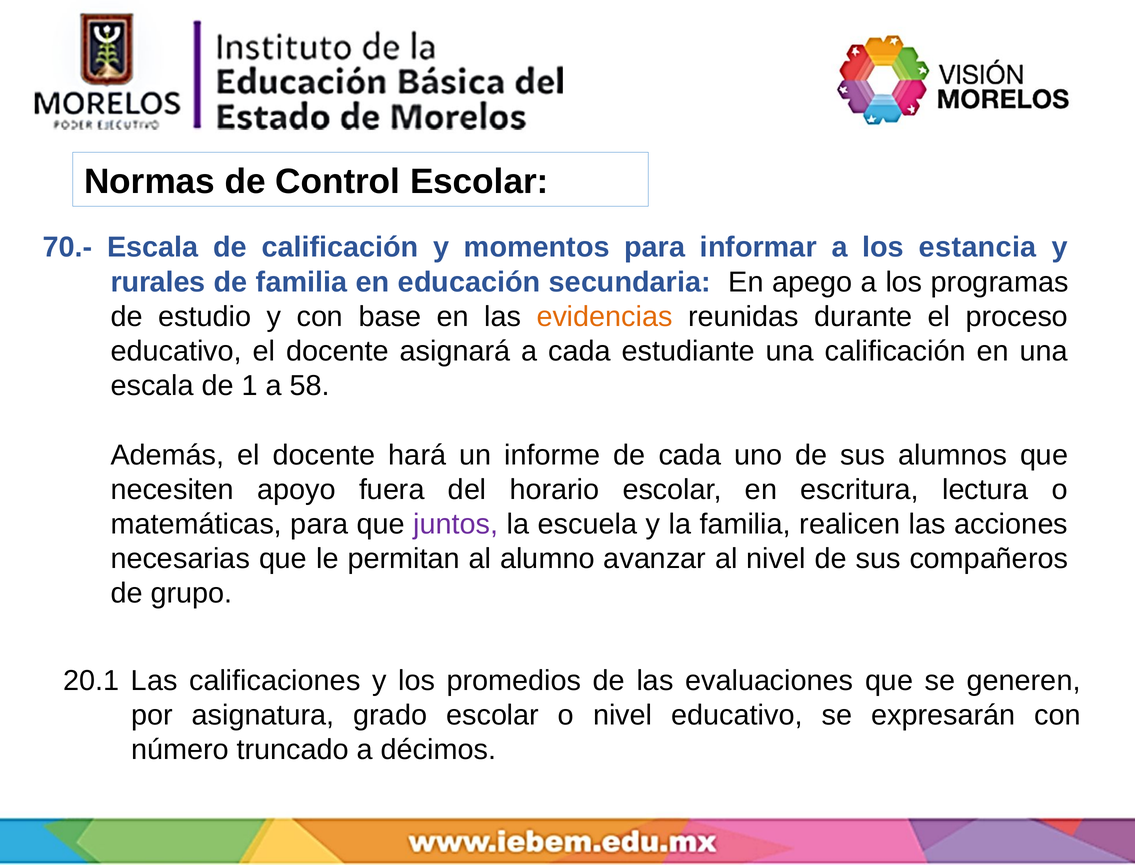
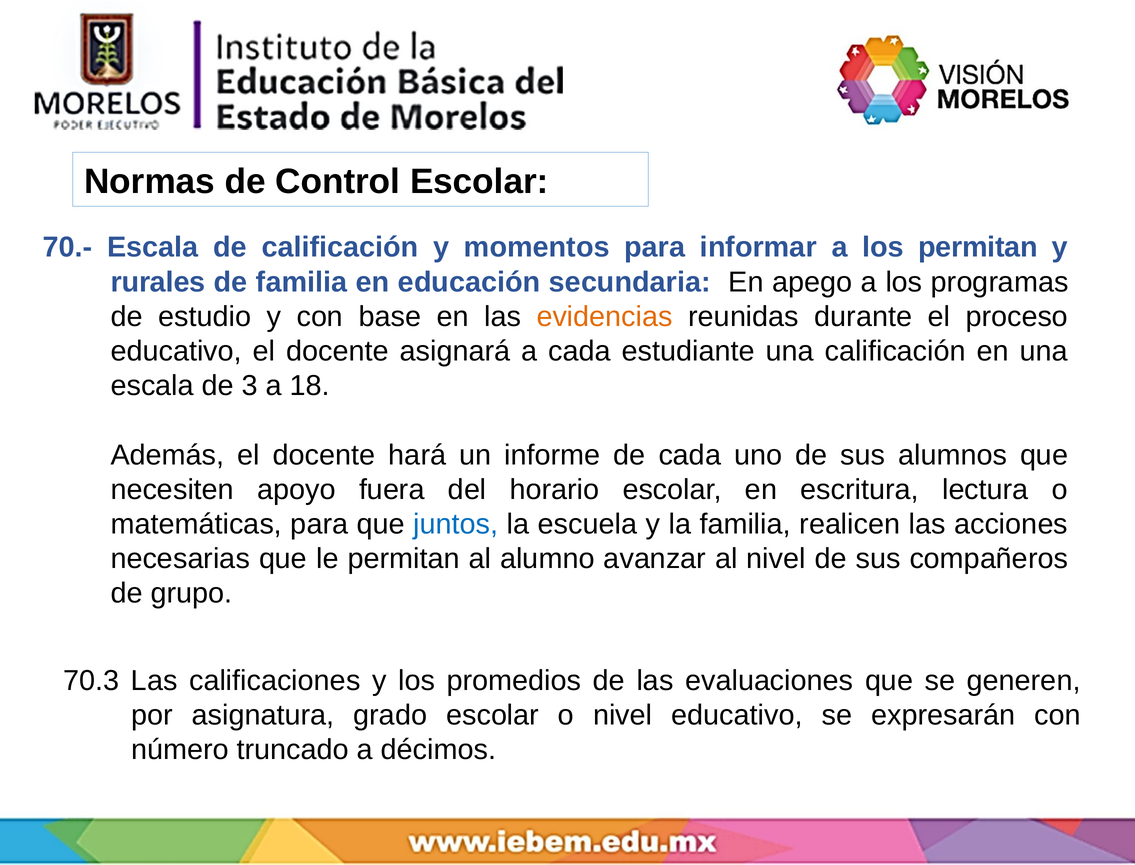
los estancia: estancia -> permitan (978, 247)
1: 1 -> 3 (250, 386)
58: 58 -> 18 (310, 386)
juntos colour: purple -> blue (456, 524)
20.1: 20.1 -> 70.3 (91, 681)
